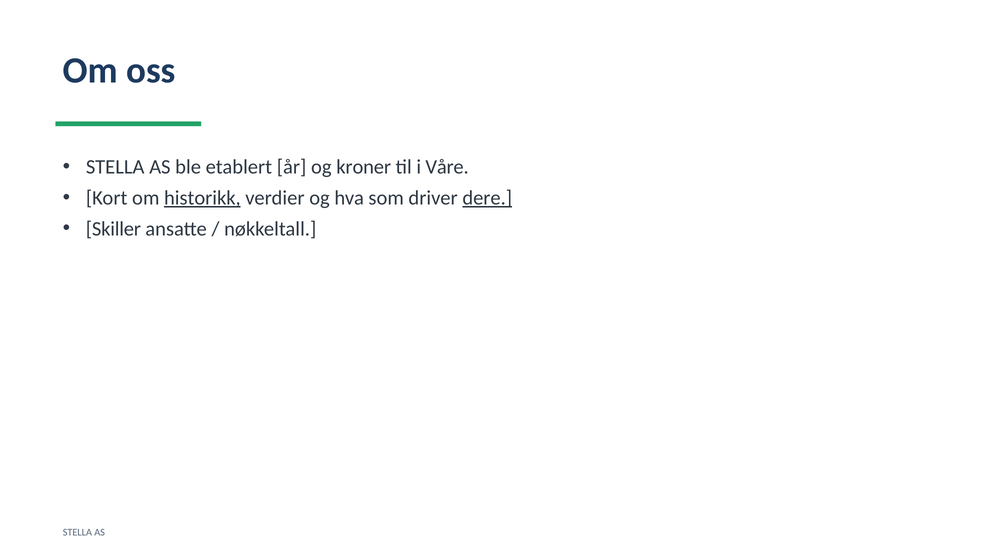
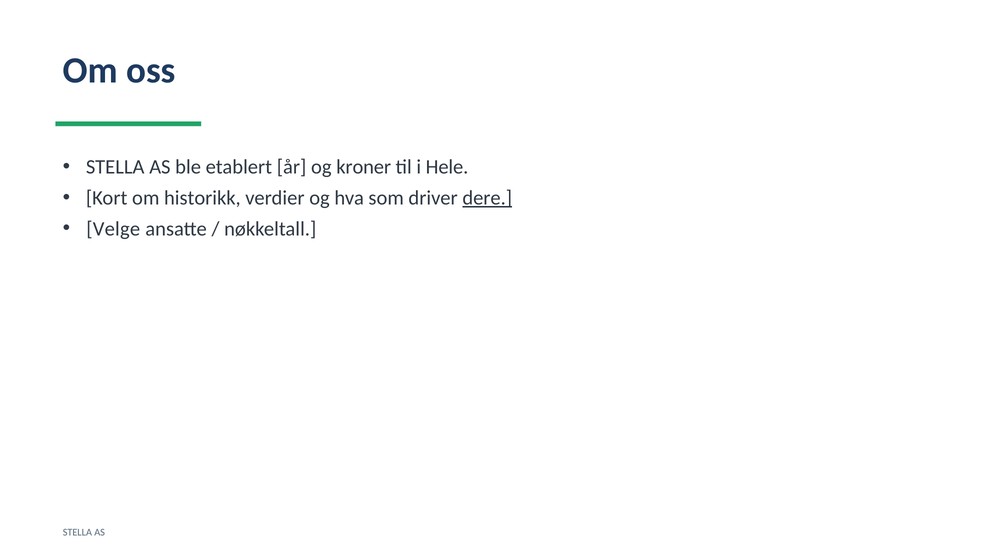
Våre: Våre -> Hele (447, 167)
historikk underline: present -> none (202, 198)
Skiller: Skiller -> Velge (113, 229)
